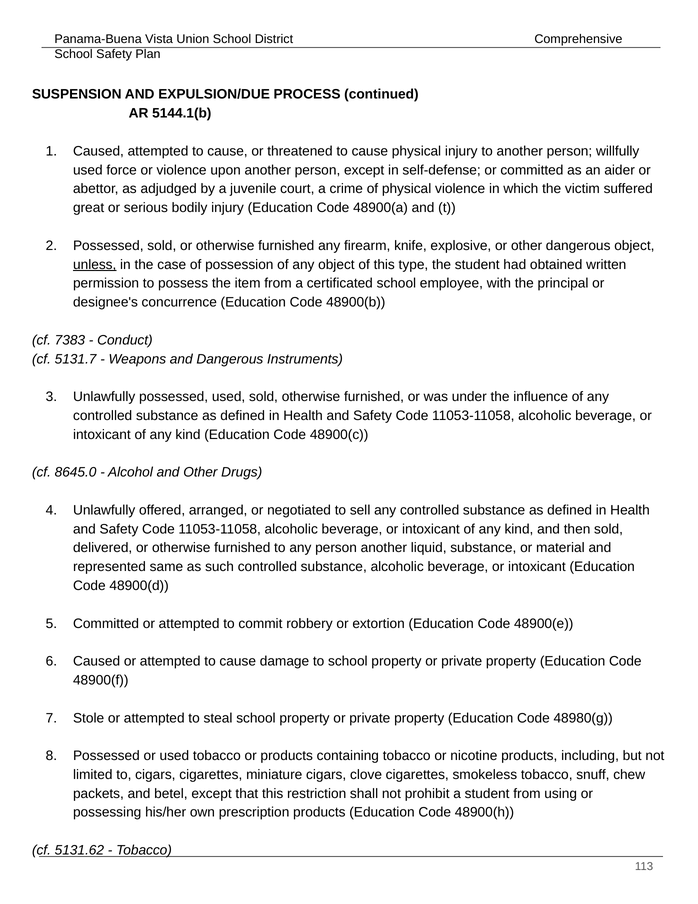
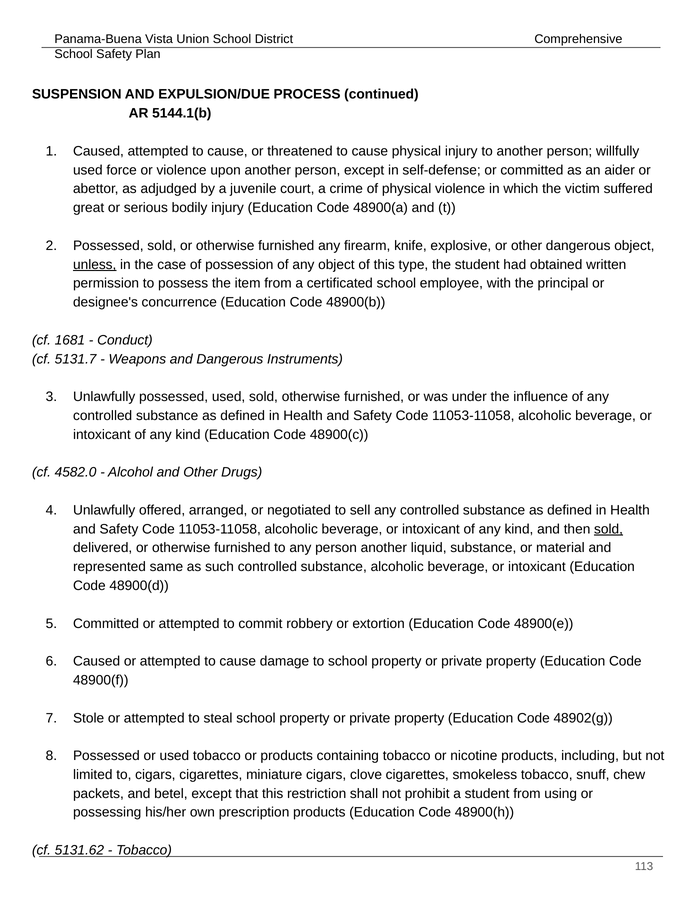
7383: 7383 -> 1681 (70, 340)
8645.0: 8645.0 -> 4582.0 (76, 472)
sold underline: none -> present (609, 529)
48980(g: 48980(g -> 48902(g (583, 717)
